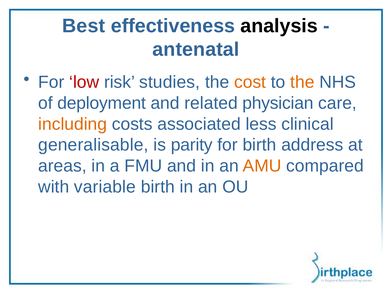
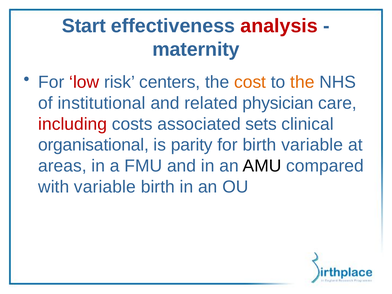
Best: Best -> Start (84, 26)
analysis colour: black -> red (279, 26)
antenatal: antenatal -> maternity (196, 49)
studies: studies -> centers (170, 82)
deployment: deployment -> institutional (102, 103)
including colour: orange -> red (73, 124)
less: less -> sets (261, 124)
generalisable: generalisable -> organisational (93, 145)
birth address: address -> variable (312, 145)
AMU colour: orange -> black (262, 166)
